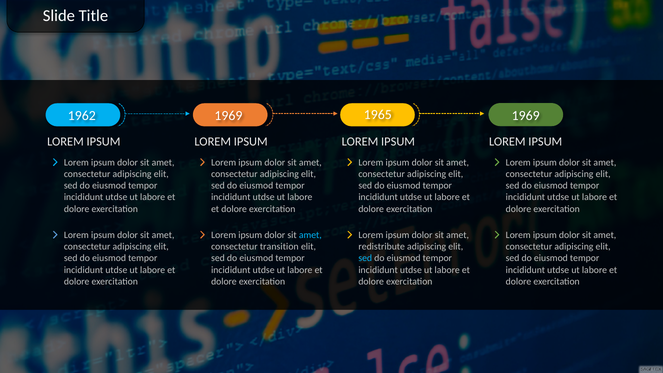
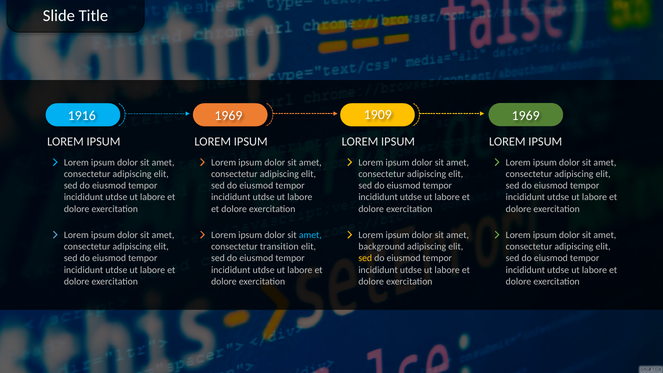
1962: 1962 -> 1916 (82, 116)
1965: 1965 -> 1909 (378, 115)
redistribute: redistribute -> background (382, 247)
sed colour: light blue -> yellow (365, 258)
